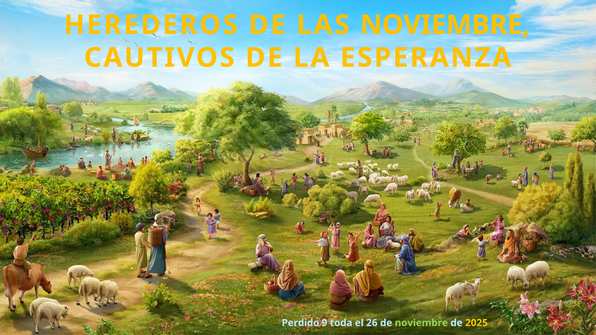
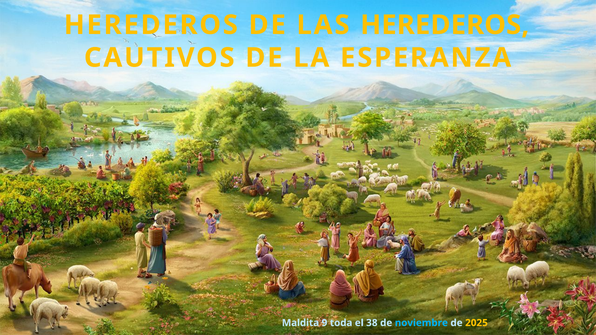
LAS NOVIEMBRE: NOVIEMBRE -> HEREDEROS (445, 25)
Perdido: Perdido -> Maldita (301, 323)
26: 26 -> 38 (372, 323)
noviembre colour: light green -> light blue (421, 323)
